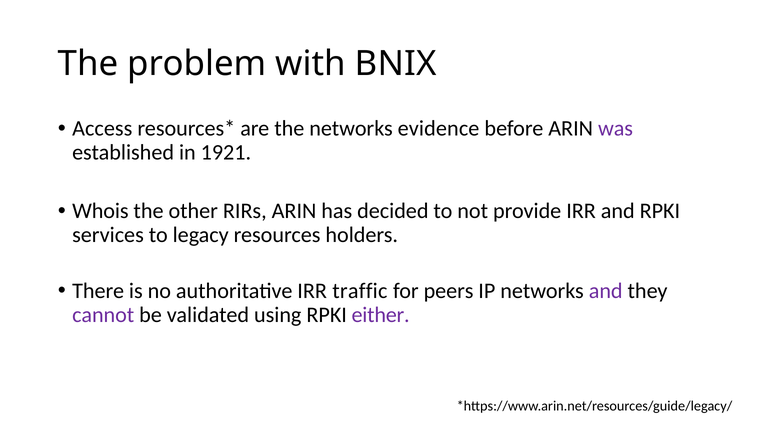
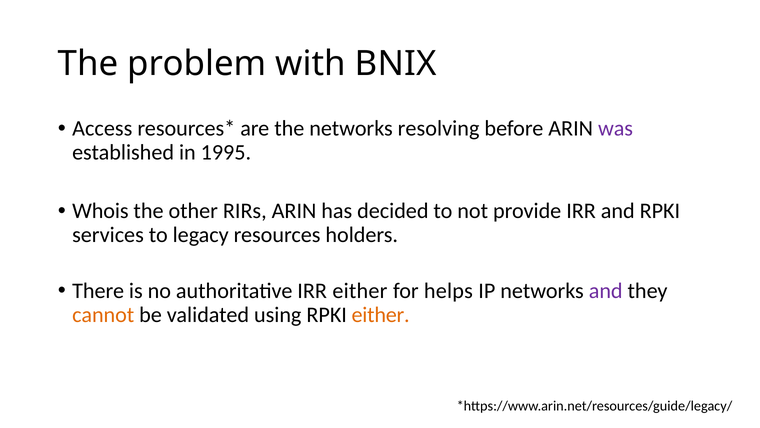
evidence: evidence -> resolving (439, 128)
1921: 1921 -> 1995 (226, 152)
IRR traffic: traffic -> either (360, 291)
peers: peers -> helps (448, 291)
cannot colour: purple -> orange (103, 315)
either colour: purple -> orange (381, 315)
